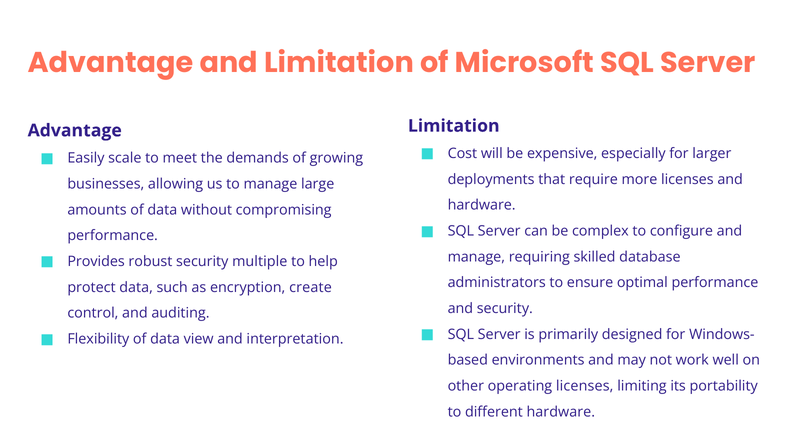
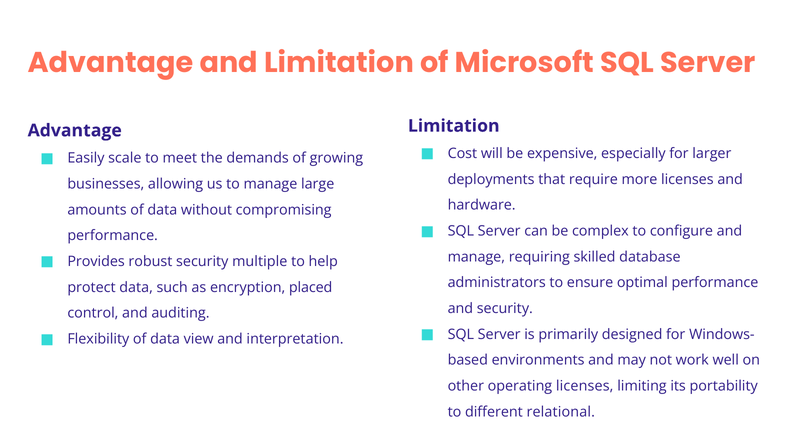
create: create -> placed (311, 287)
different hardware: hardware -> relational (561, 412)
